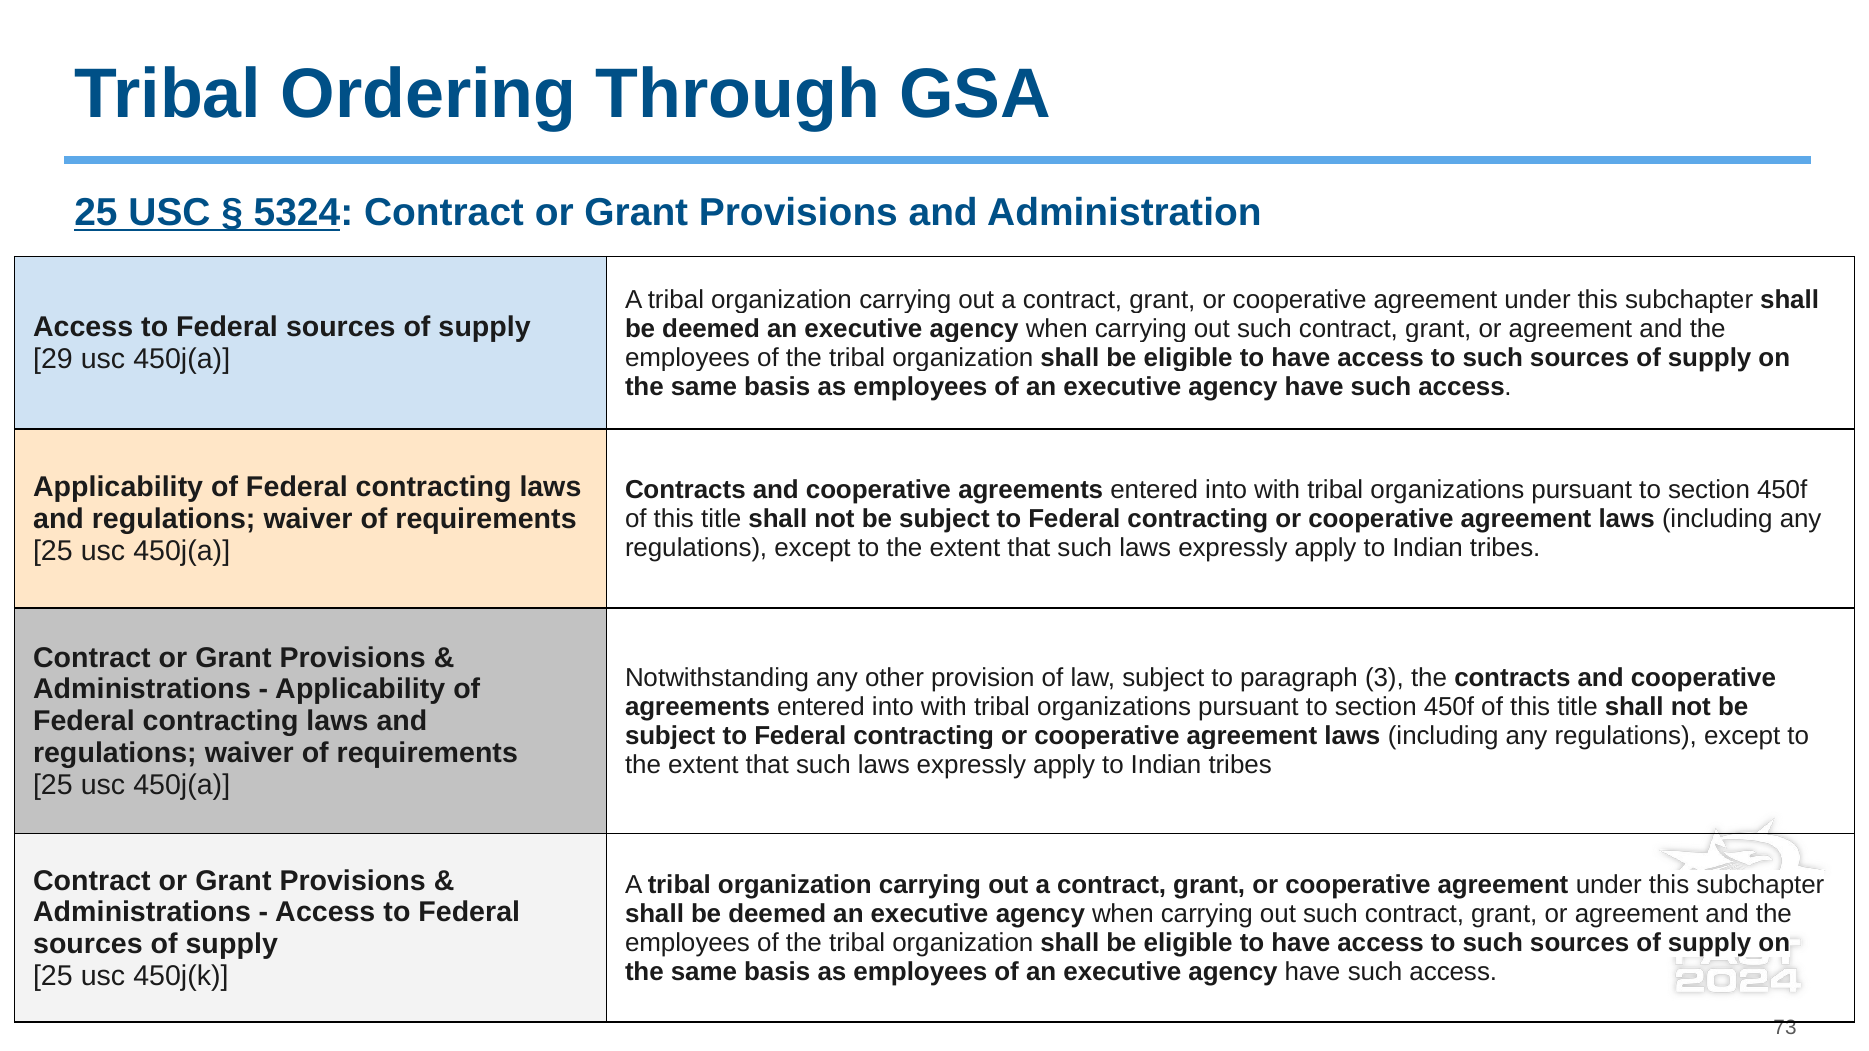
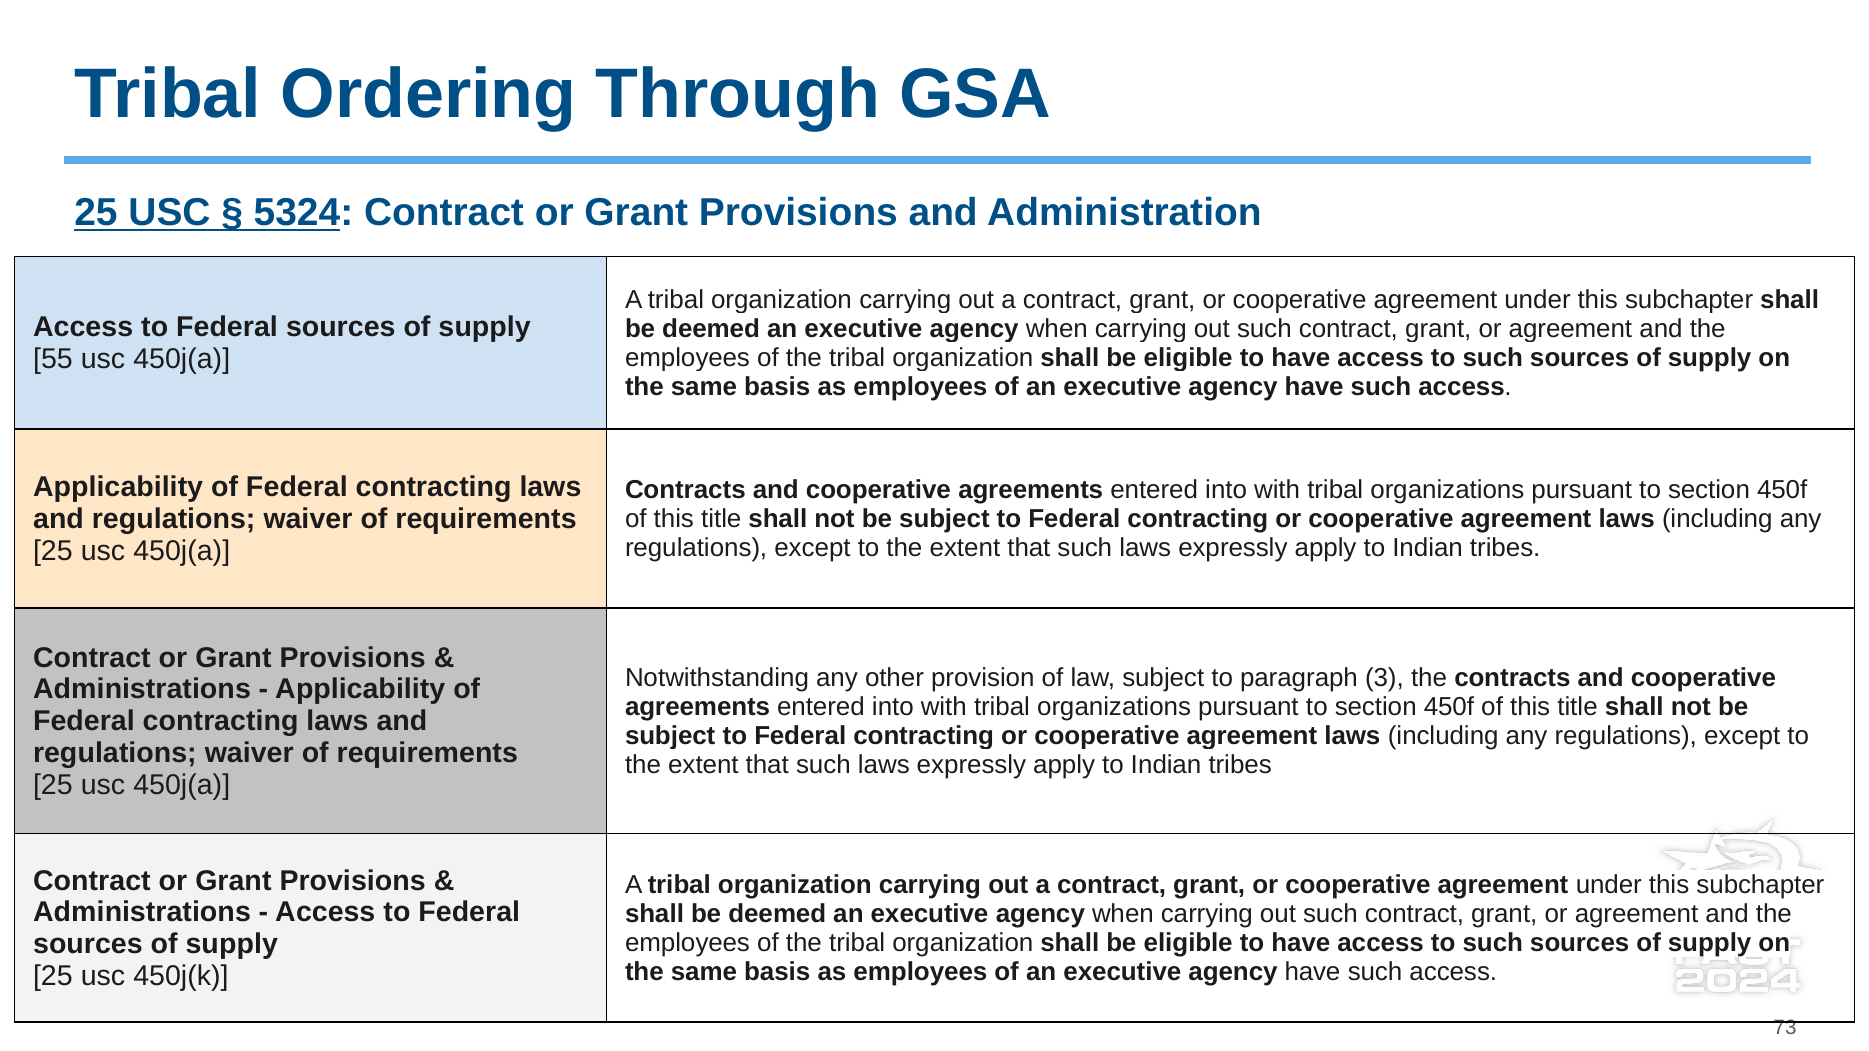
29: 29 -> 55 (53, 359)
